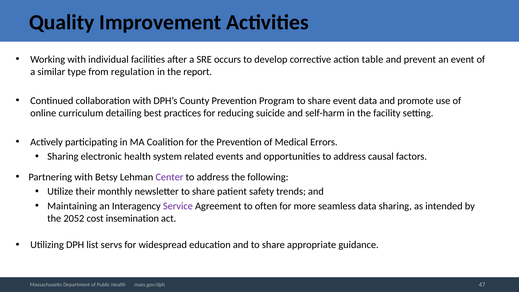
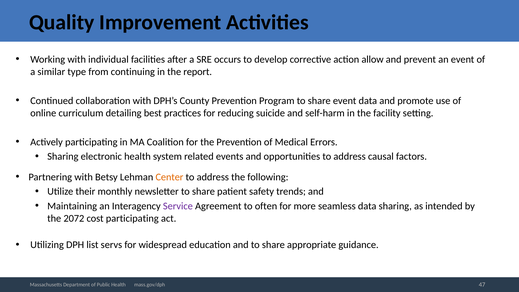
table: table -> allow (373, 59)
regulation: regulation -> continuing (133, 72)
Center colour: purple -> orange (169, 177)
2052: 2052 -> 2072 (74, 218)
cost insemination: insemination -> participating (132, 218)
